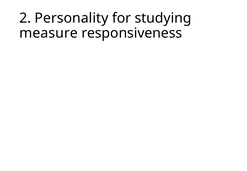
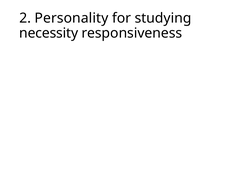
measure: measure -> necessity (49, 33)
